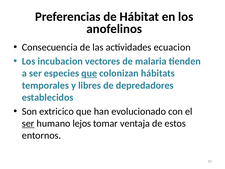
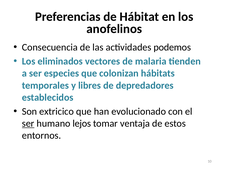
ecuacion: ecuacion -> podemos (172, 47)
incubacion: incubacion -> eliminados (60, 61)
que underline: present -> none (89, 73)
